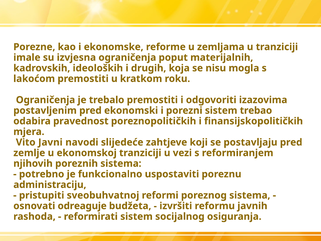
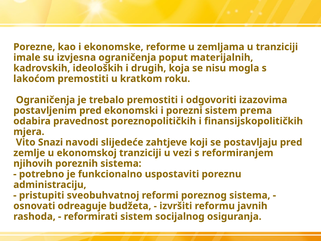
trebao: trebao -> prema (256, 110)
Javni: Javni -> Snazi (50, 142)
